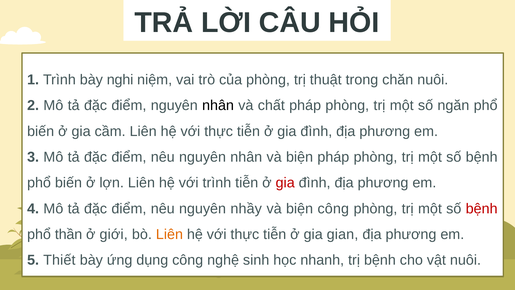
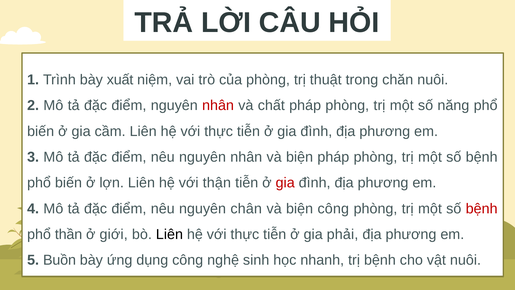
nghi: nghi -> xuất (120, 80)
nhân colour: black -> red (218, 105)
ngăn: ngăn -> năng (453, 105)
với trình: trình -> thận (217, 183)
nhầy: nhầy -> chân (246, 208)
Liên colour: orange -> black (169, 234)
gian: gian -> phải (343, 234)
Thiết: Thiết -> Buồn (59, 260)
